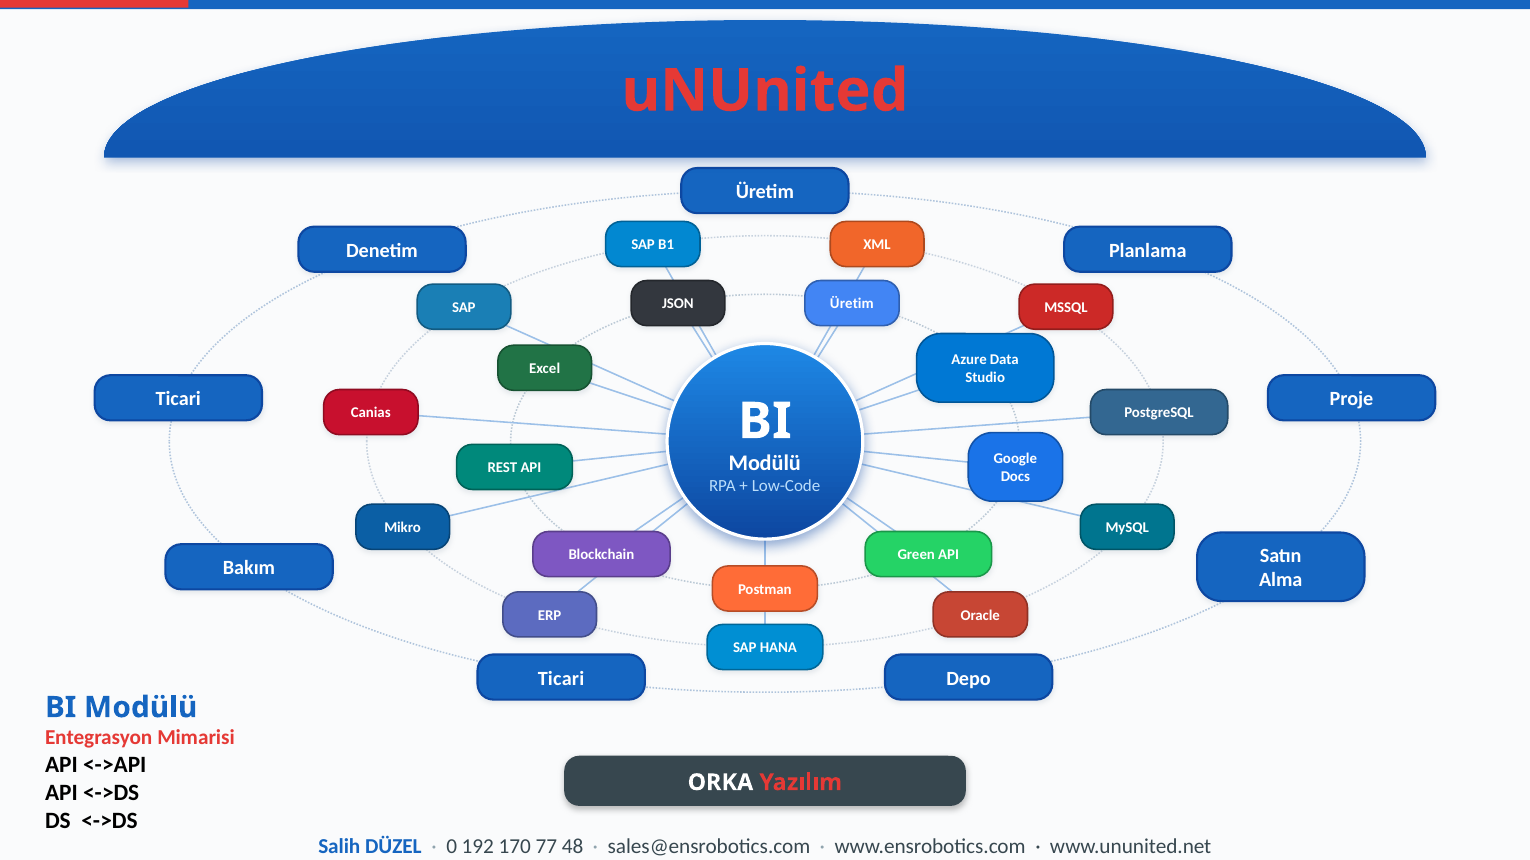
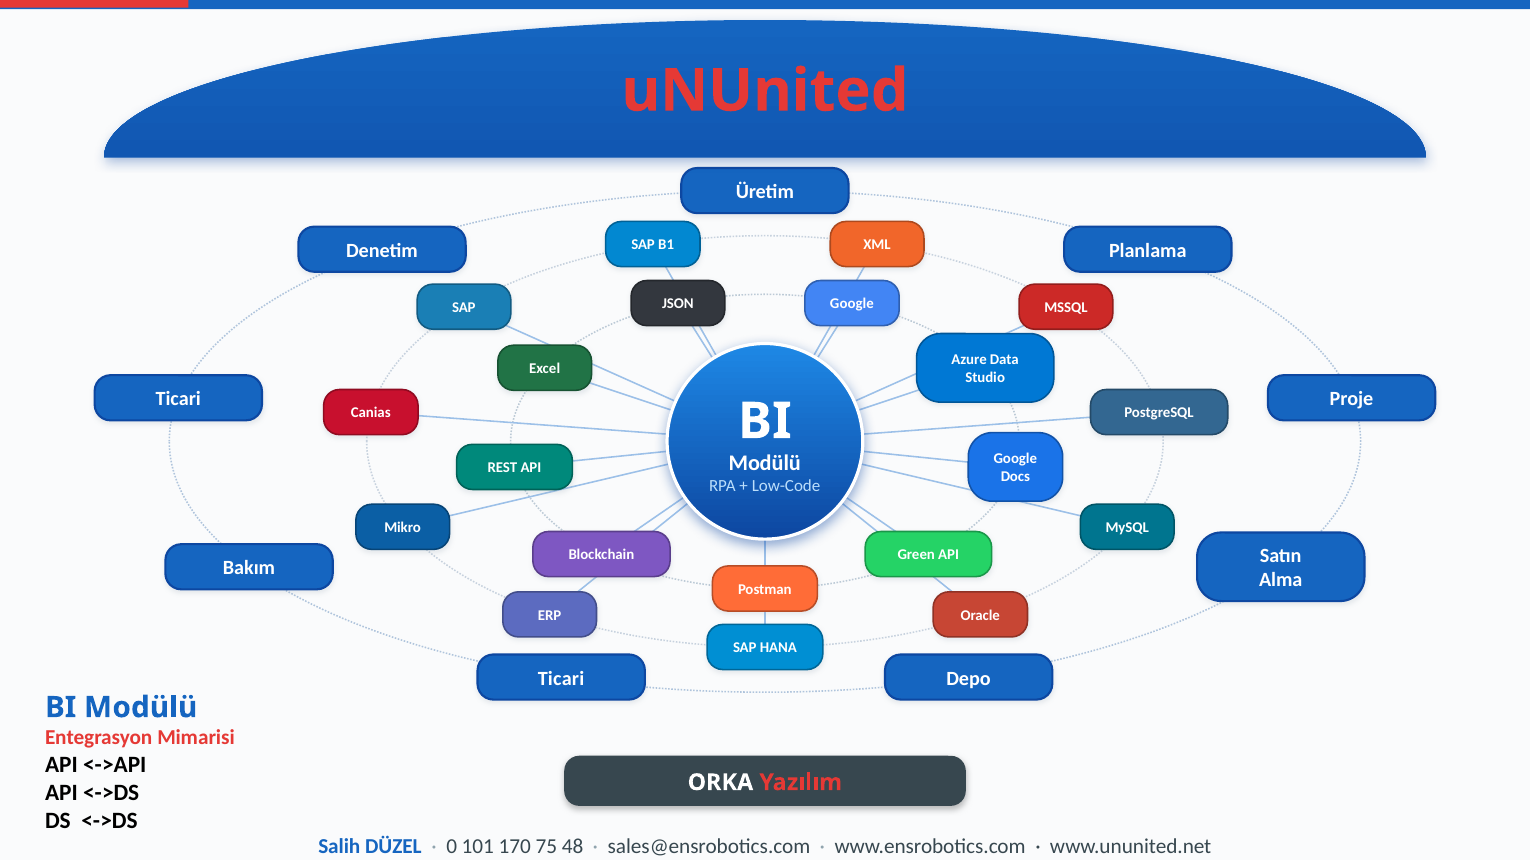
Üretim: Üretim -> Google (852, 304)
192: 192 -> 101 (478, 847)
77: 77 -> 75 (546, 847)
